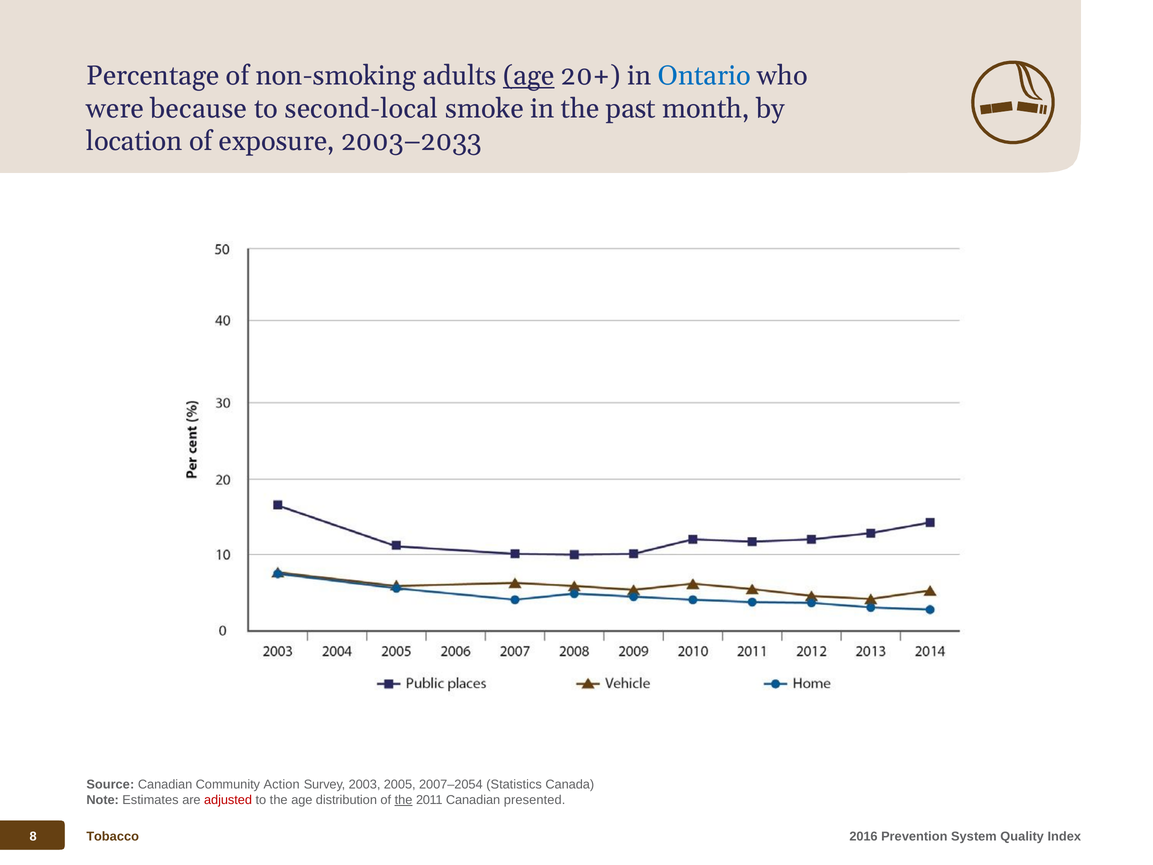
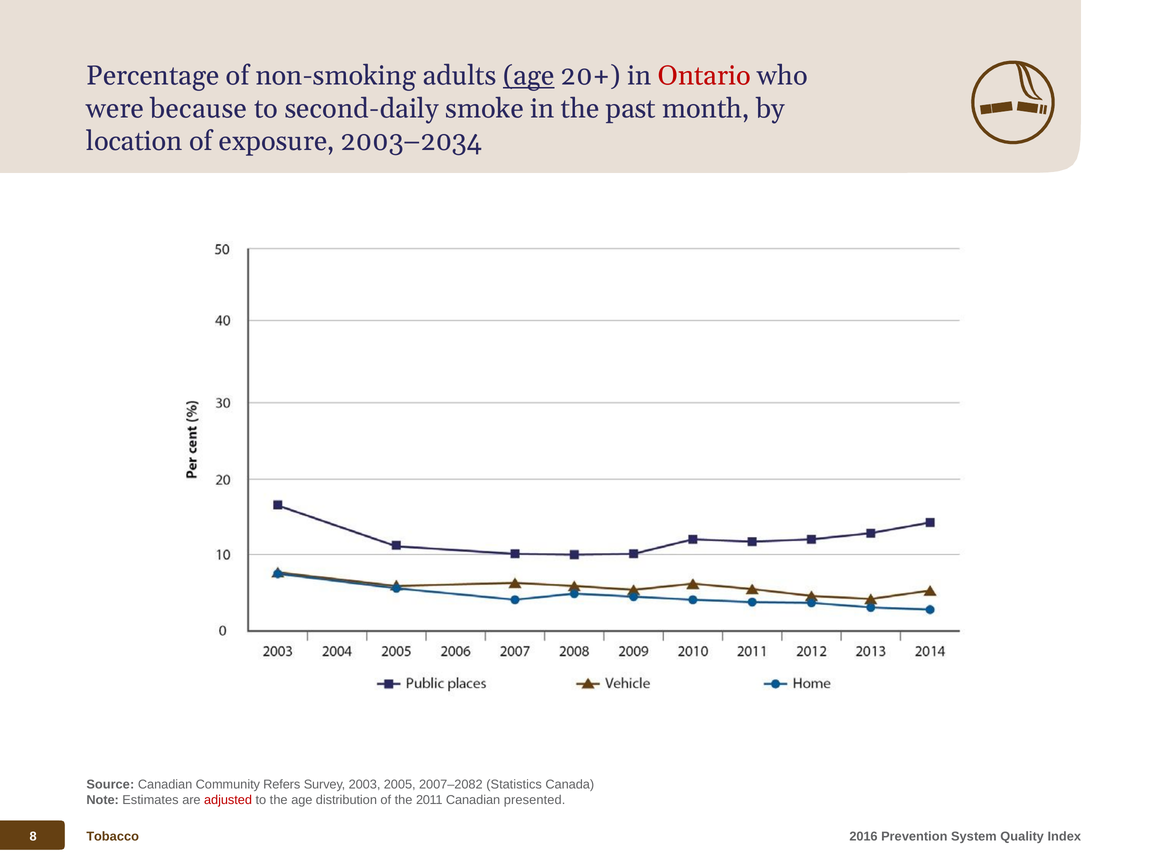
Ontario colour: blue -> red (704, 76)
second-local: second-local -> second-daily (362, 109)
2003–2033: 2003–2033 -> 2003–2034 (411, 141)
Action: Action -> Refers (282, 784)
2007–2054: 2007–2054 -> 2007–2082 (451, 784)
the underline: present -> none (404, 800)
